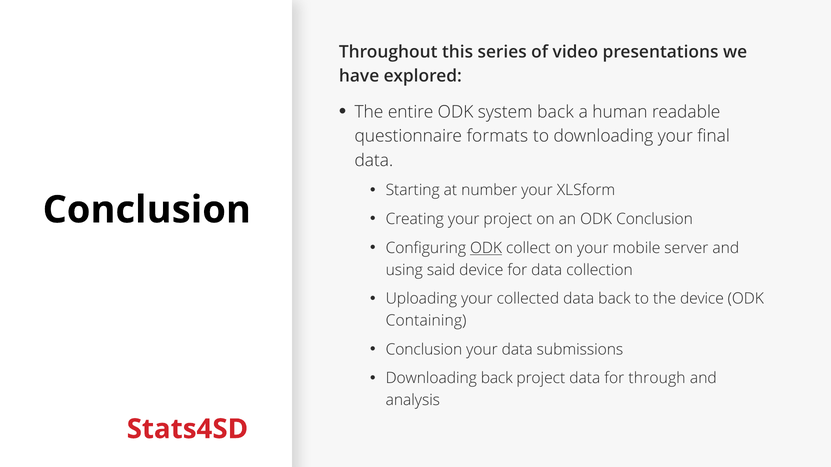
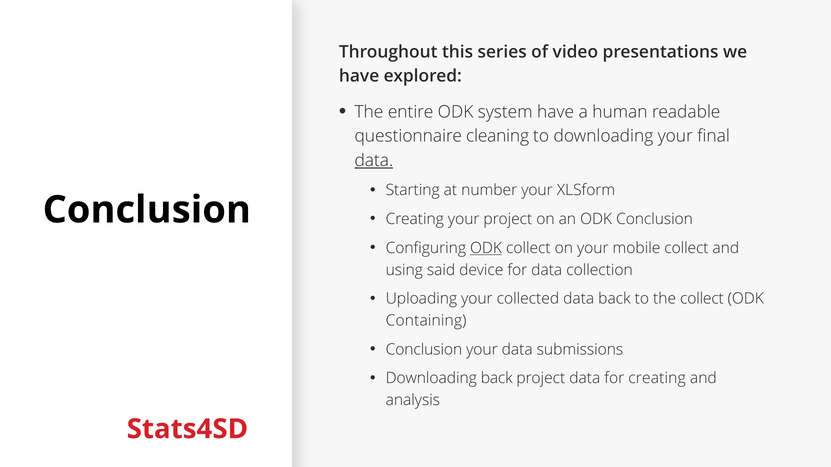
system back: back -> have (556, 112)
formats: formats -> cleaning (498, 136)
data underline: none -> present (374, 161)
mobile server: server -> collect (686, 248)
the device: device -> collect (702, 299)
for through: through -> creating (657, 379)
